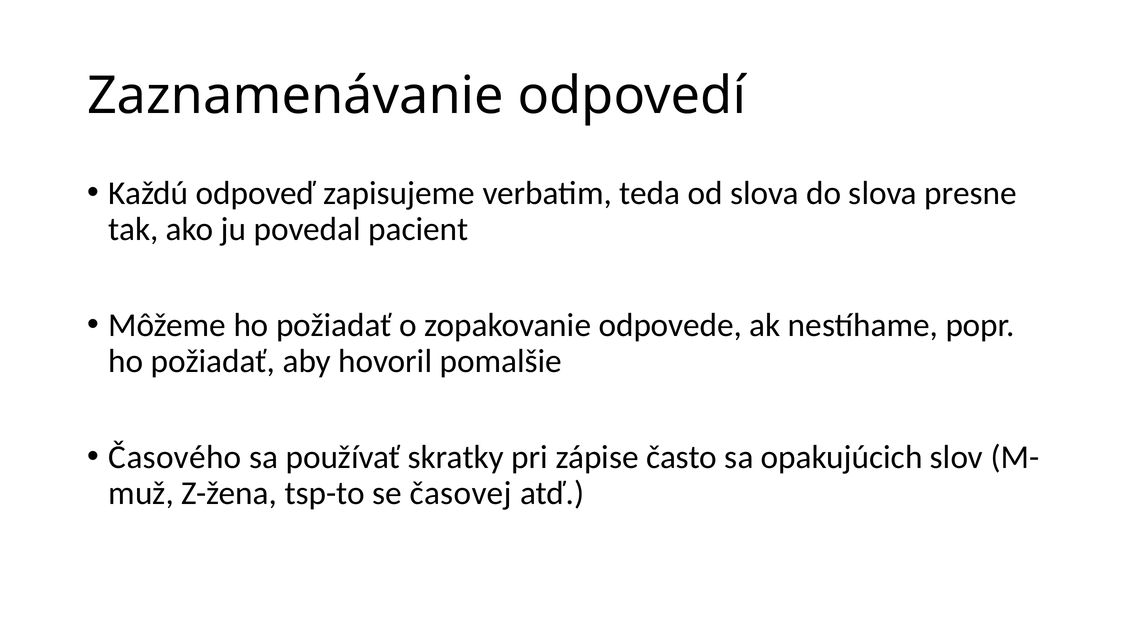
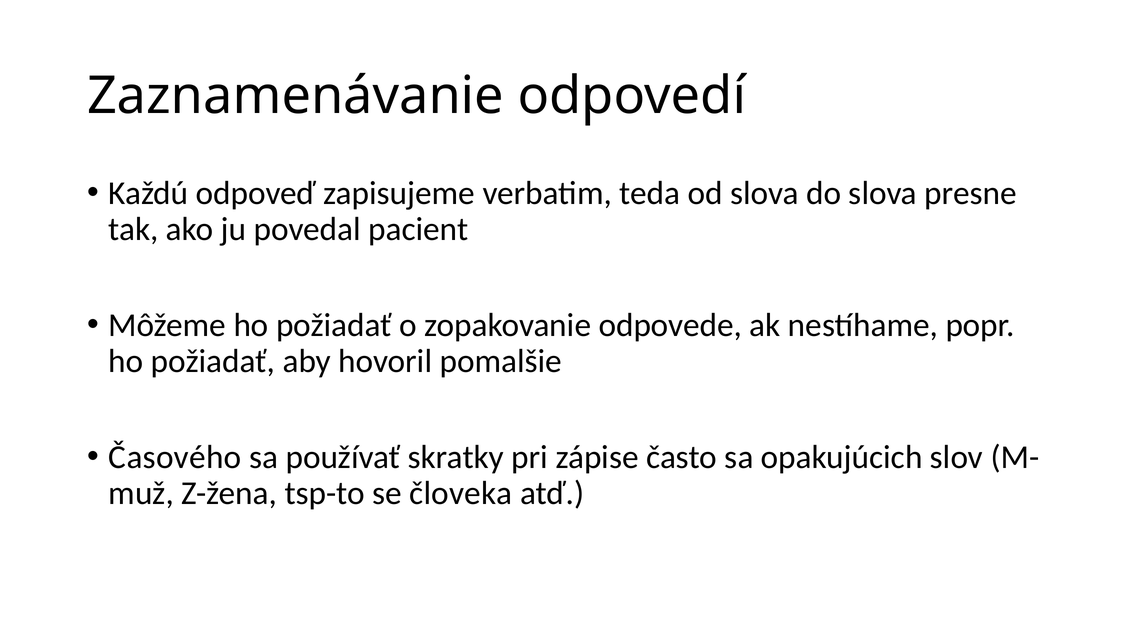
časovej: časovej -> človeka (461, 493)
